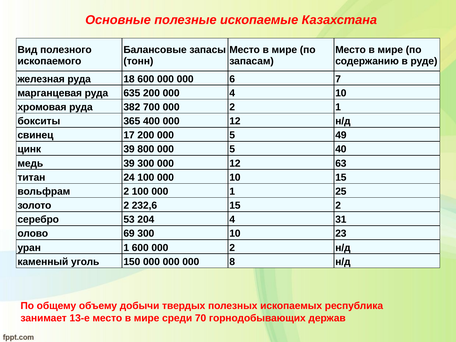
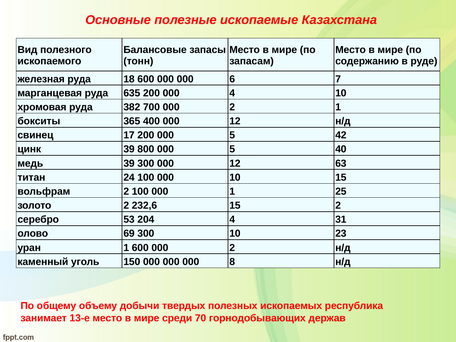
49: 49 -> 42 (341, 135)
